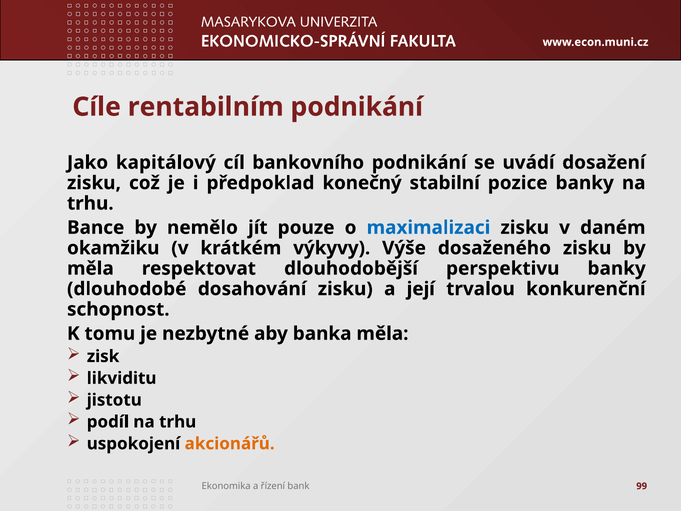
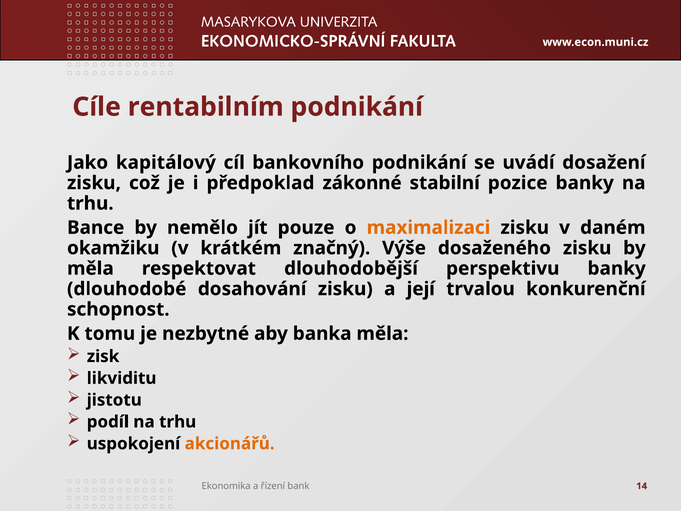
konečný: konečný -> zákonné (362, 183)
maximalizaci colour: blue -> orange (428, 227)
výkyvy: výkyvy -> značný (332, 248)
99: 99 -> 14 (642, 486)
